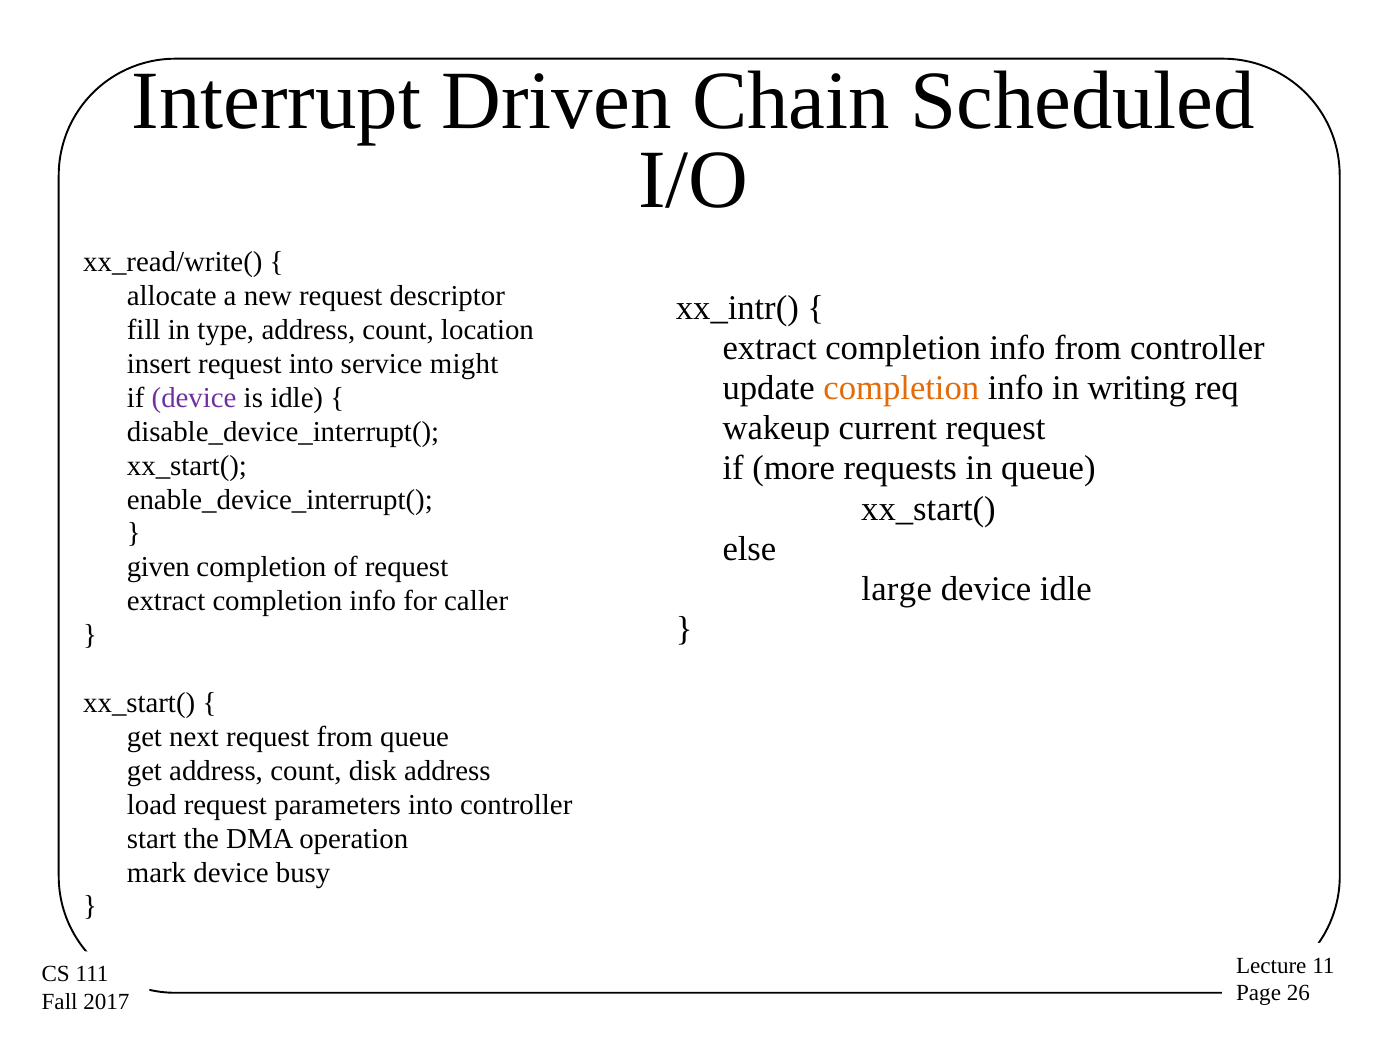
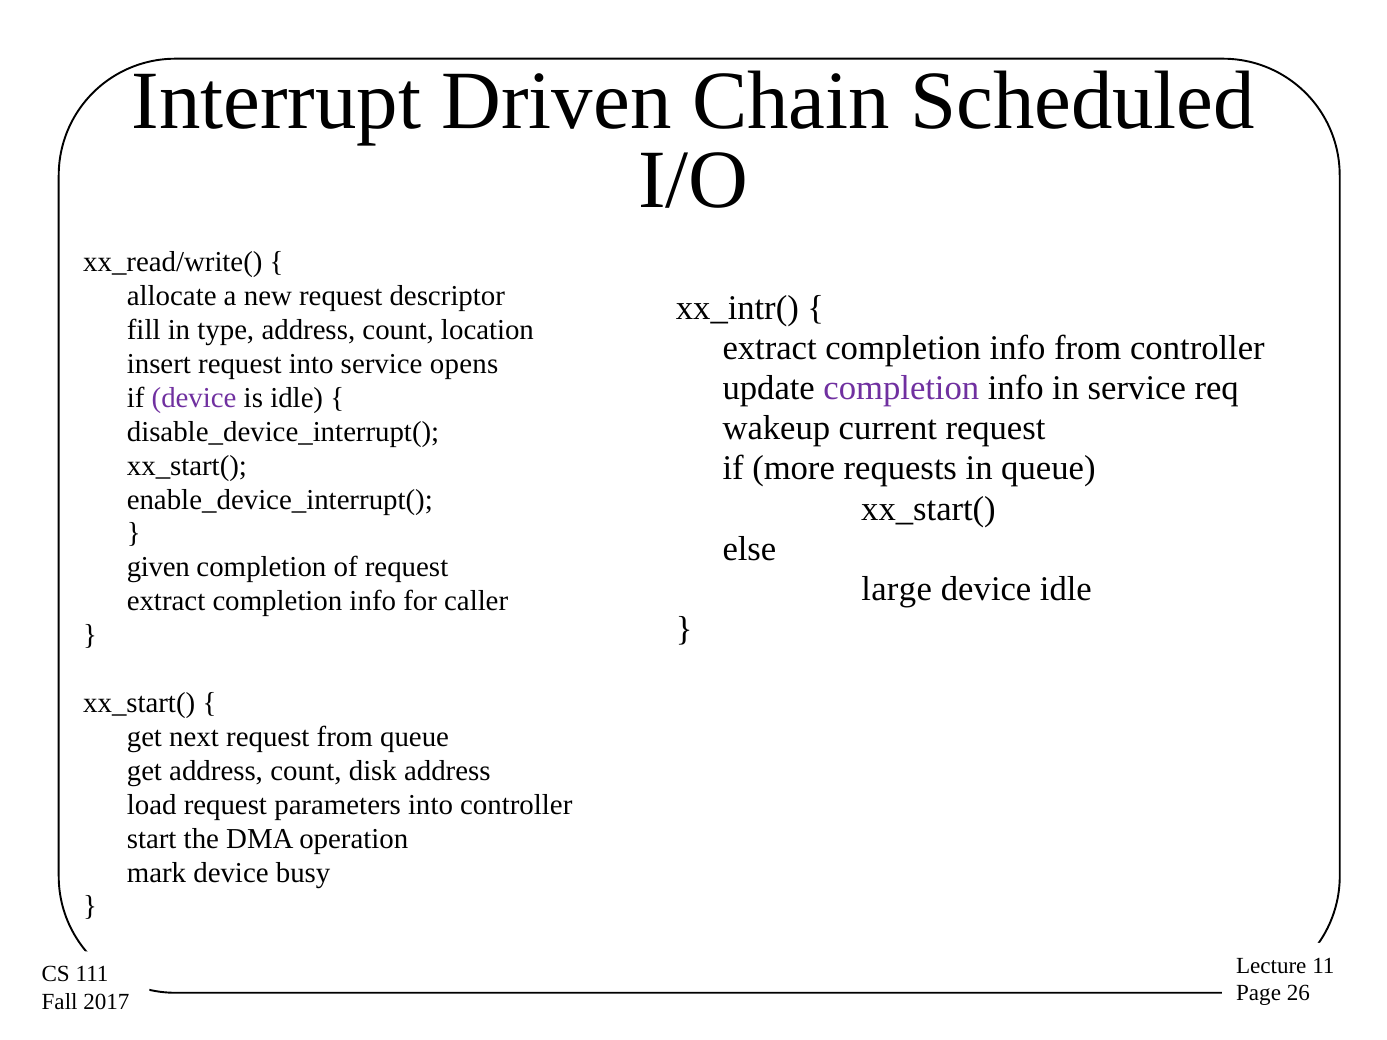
might: might -> opens (464, 364)
completion colour: orange -> purple (901, 388)
in writing: writing -> service (1137, 388)
